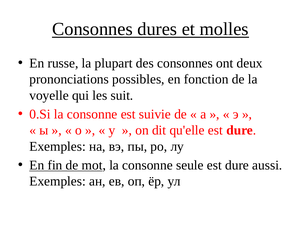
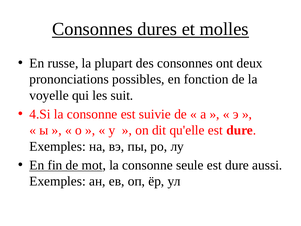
0.Si: 0.Si -> 4.Si (40, 114)
